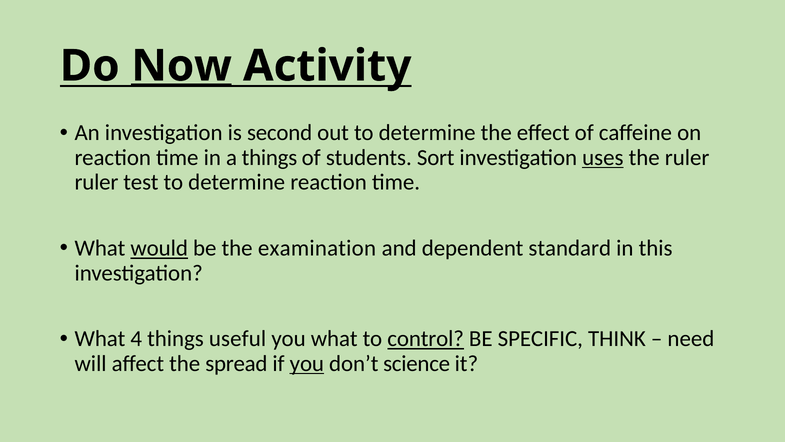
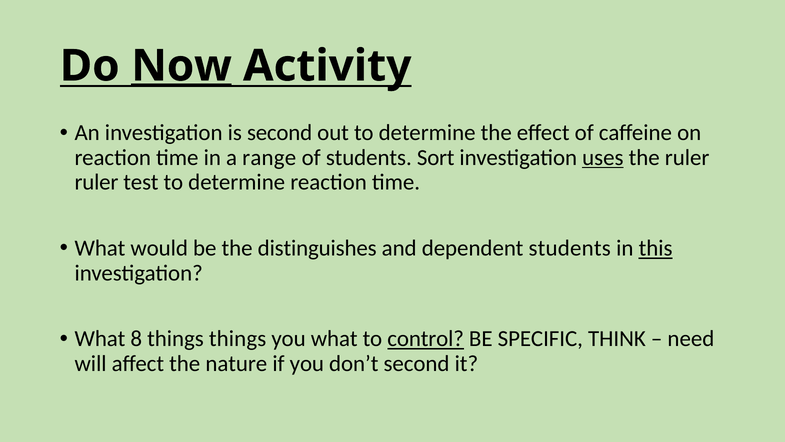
a things: things -> range (269, 157)
would underline: present -> none (159, 248)
examination: examination -> distinguishes (317, 248)
dependent standard: standard -> students (570, 248)
this underline: none -> present (656, 248)
4: 4 -> 8 (136, 339)
things useful: useful -> things (238, 339)
spread: spread -> nature (236, 363)
you underline: present -> none (307, 363)
don’t science: science -> second (417, 363)
